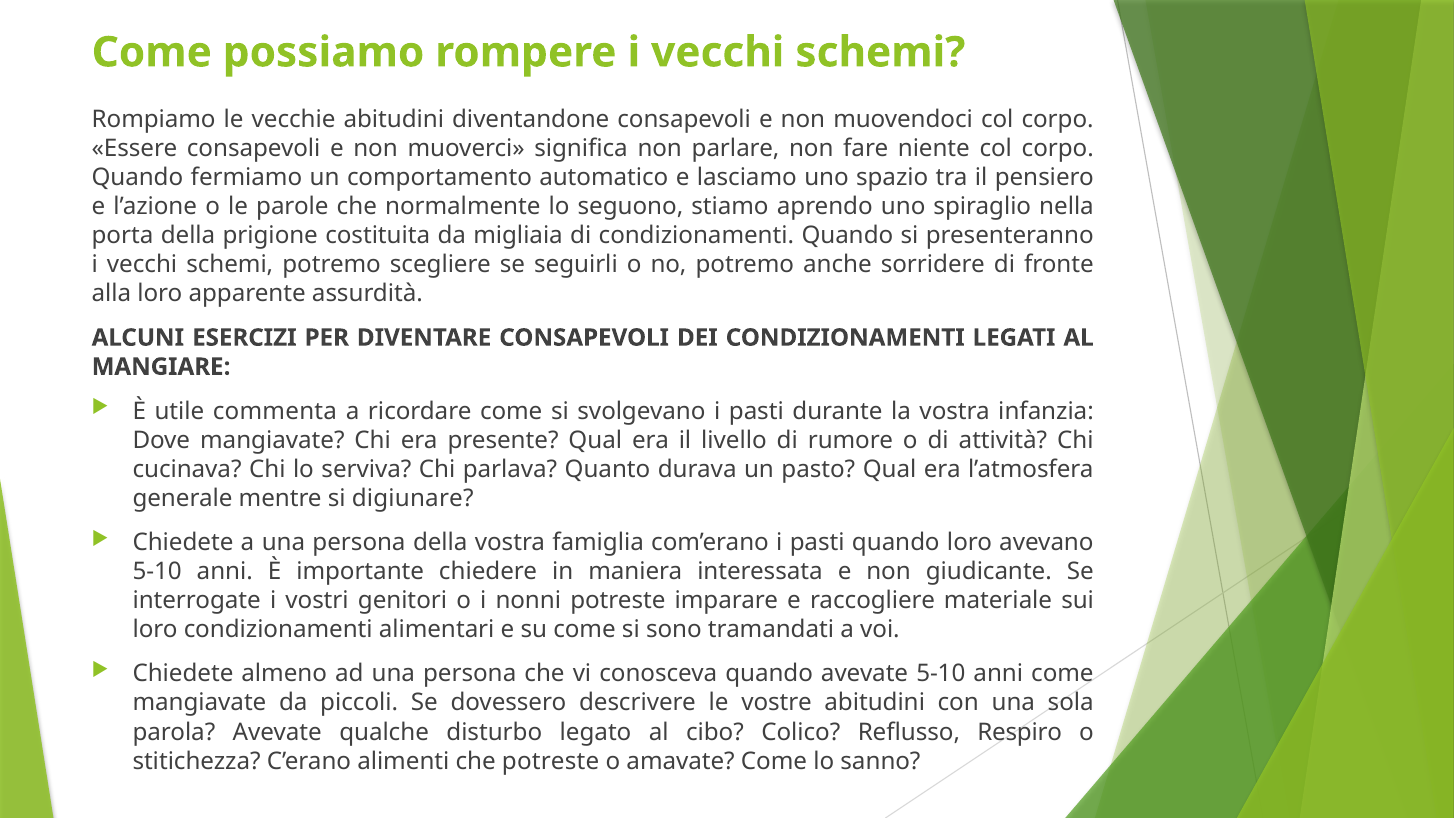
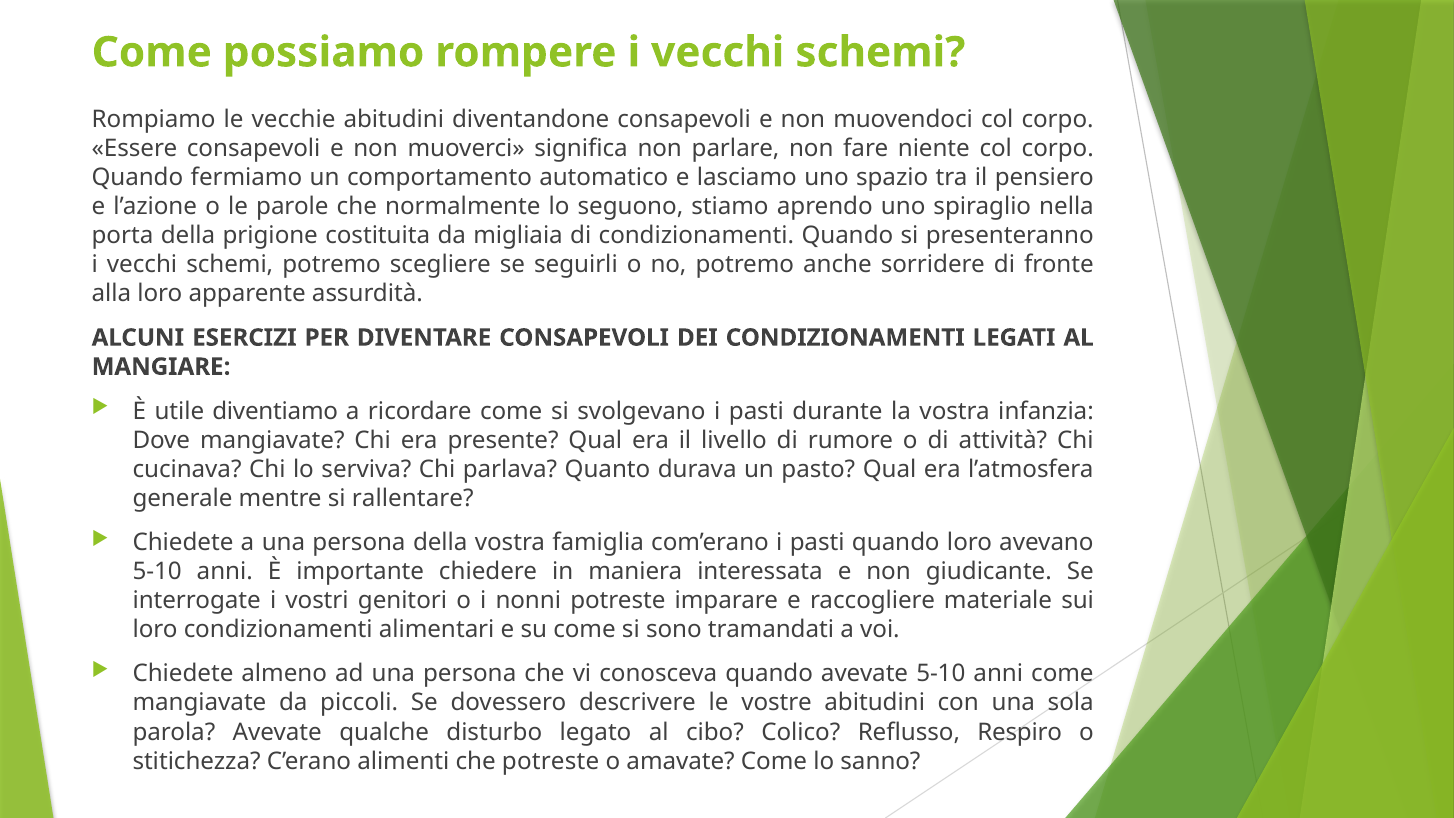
commenta: commenta -> diventiamo (275, 411)
digiunare: digiunare -> rallentare (413, 498)
